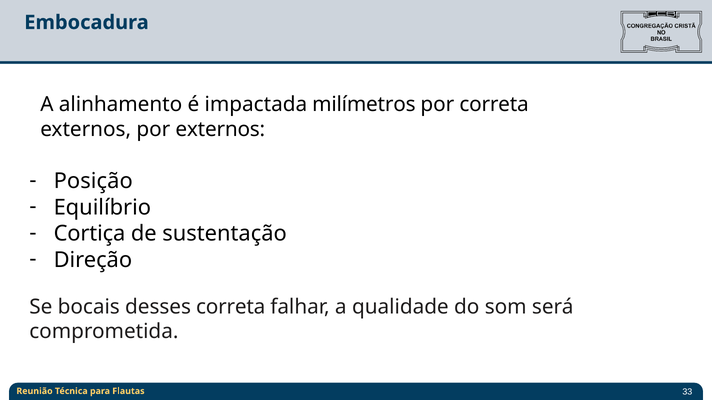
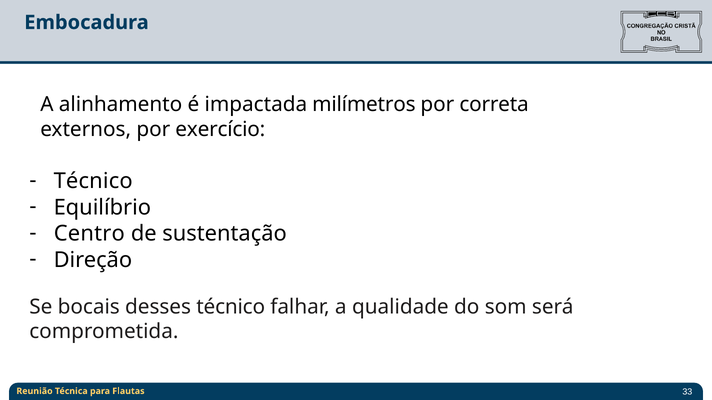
por externos: externos -> exercício (220, 129)
Posição: Posição -> Técnico (93, 181)
Cortiça: Cortiça -> Centro (89, 234)
desses correta: correta -> técnico (231, 307)
